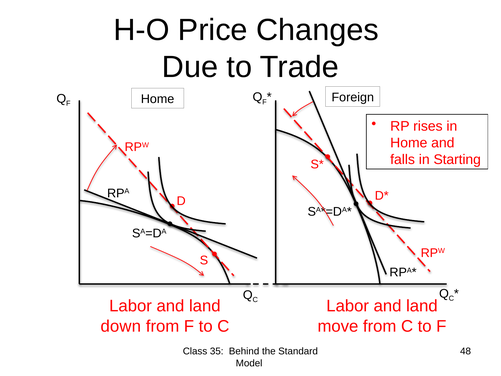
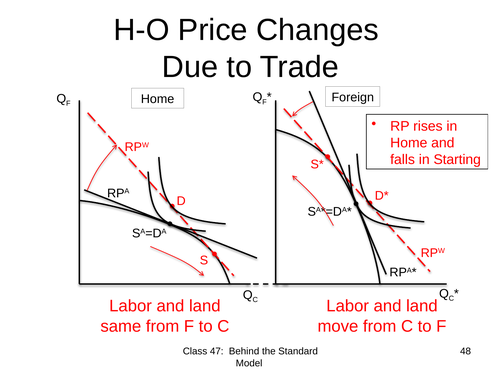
down: down -> same (121, 326)
35: 35 -> 47 (217, 351)
